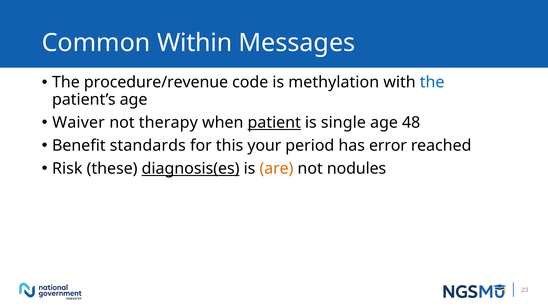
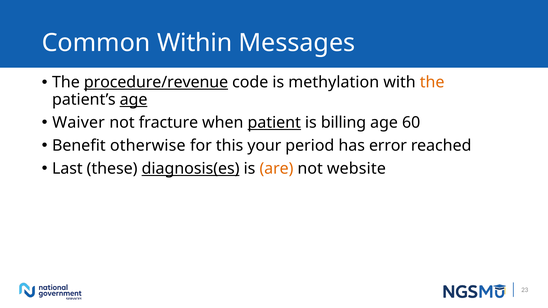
procedure/revenue underline: none -> present (156, 82)
the colour: blue -> orange (432, 82)
age underline: none -> present (134, 100)
therapy: therapy -> fracture (168, 123)
single: single -> billing (343, 123)
48: 48 -> 60 (411, 123)
standards: standards -> otherwise (148, 146)
Risk: Risk -> Last (67, 169)
nodules: nodules -> website (356, 169)
